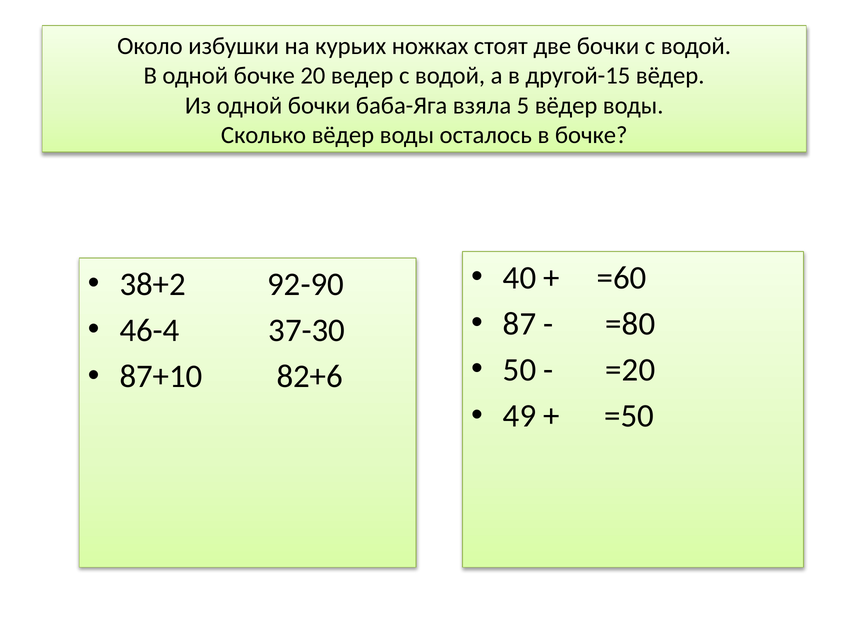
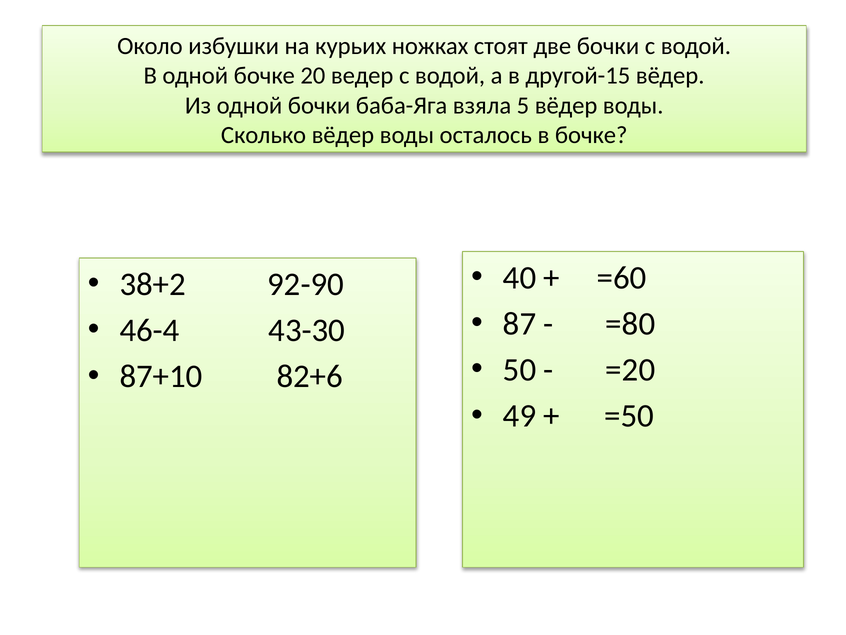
37-30: 37-30 -> 43-30 (307, 330)
